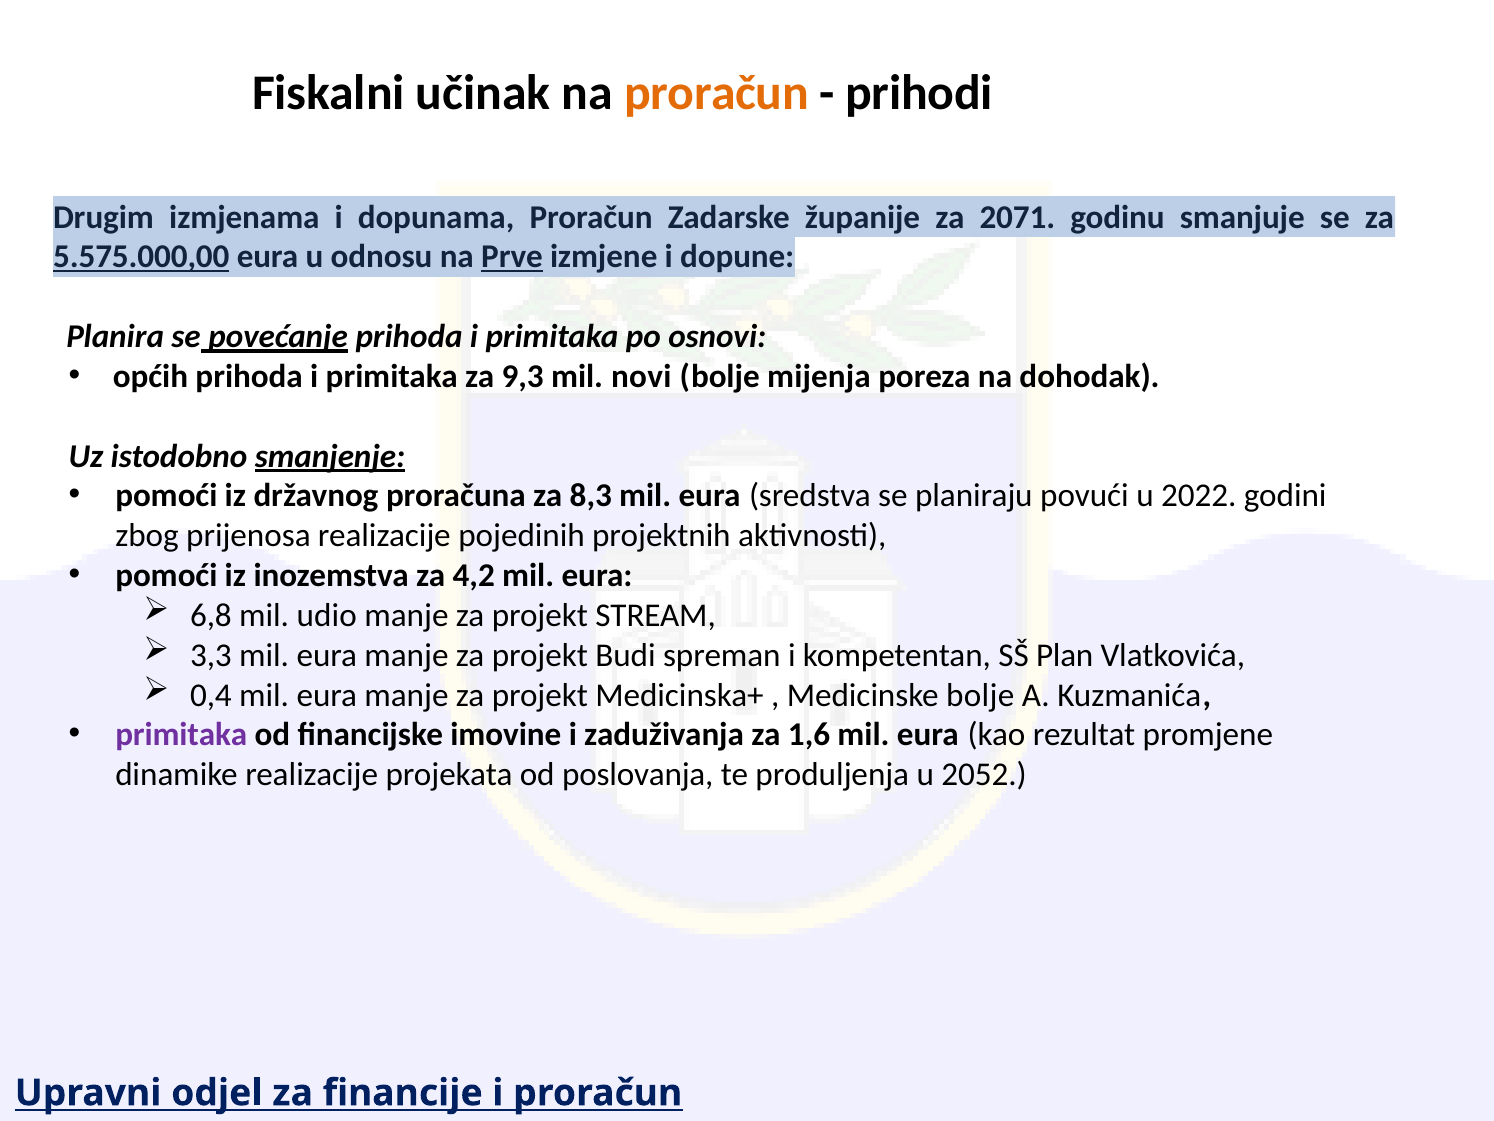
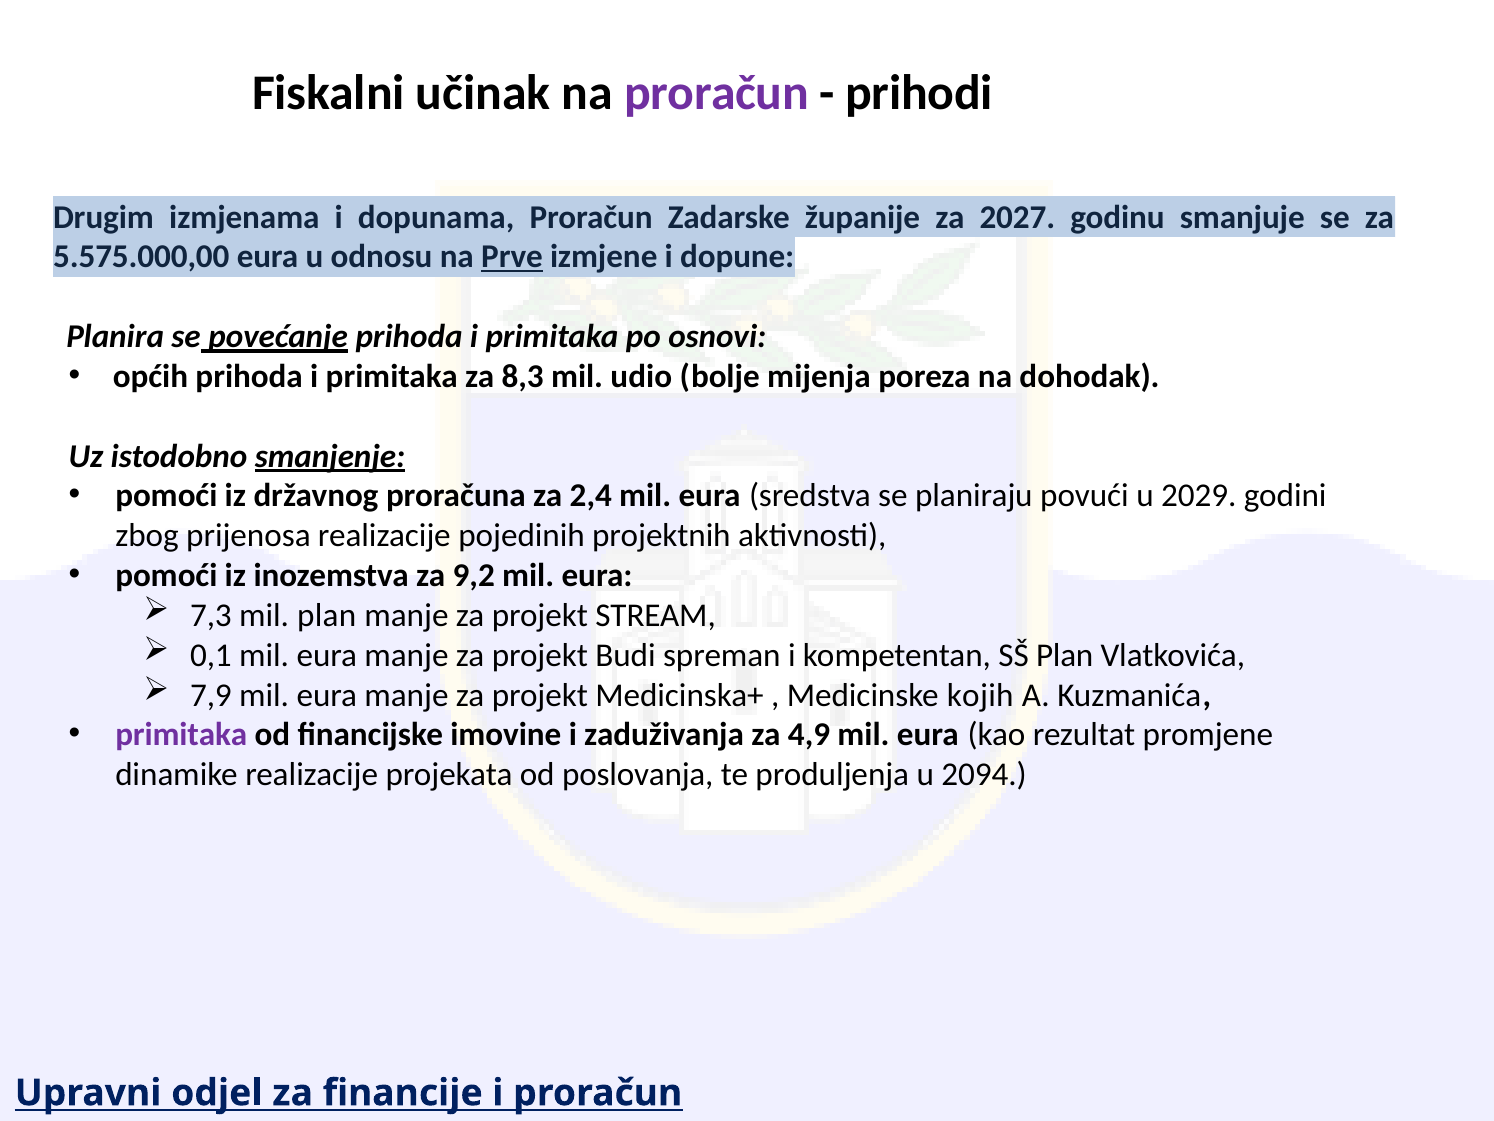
proračun colour: orange -> purple (717, 93)
2071: 2071 -> 2027 (1017, 217)
5.575.000,00 underline: present -> none (141, 257)
9,3: 9,3 -> 8,3 (523, 376)
novi: novi -> udio (641, 376)
8,3: 8,3 -> 2,4 (591, 496)
2022: 2022 -> 2029 (1199, 496)
4,2: 4,2 -> 9,2 (474, 575)
6,8: 6,8 -> 7,3 (211, 615)
mil udio: udio -> plan (327, 615)
3,3: 3,3 -> 0,1 (211, 655)
0,4: 0,4 -> 7,9 (211, 695)
Medicinske bolje: bolje -> kojih (980, 695)
1,6: 1,6 -> 4,9 (809, 735)
2052: 2052 -> 2094 (984, 774)
